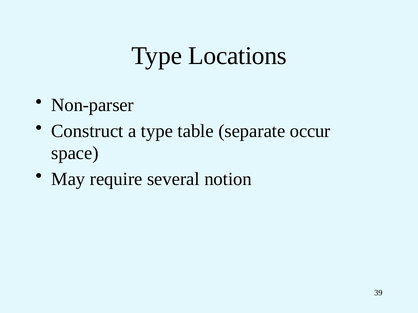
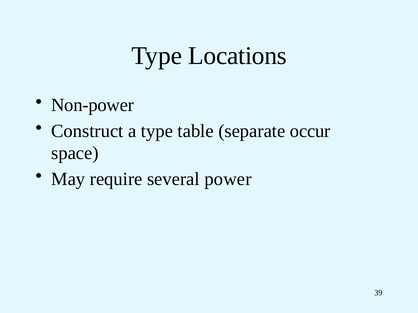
Non-parser: Non-parser -> Non-power (93, 105)
notion: notion -> power (228, 179)
